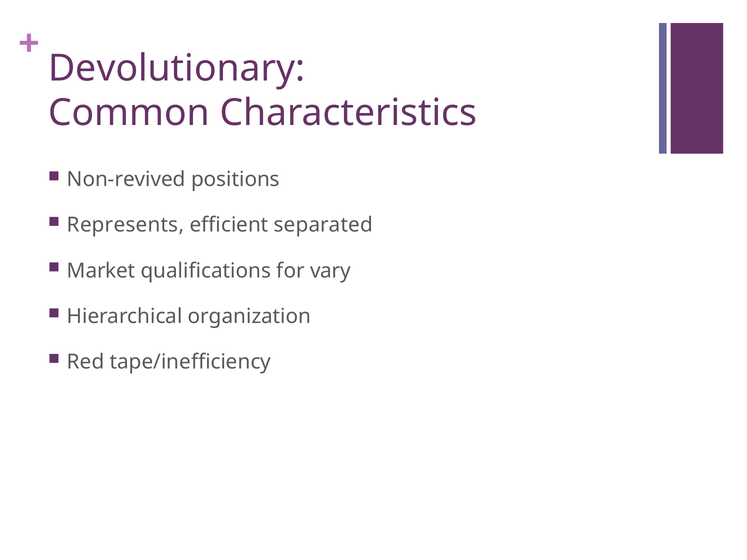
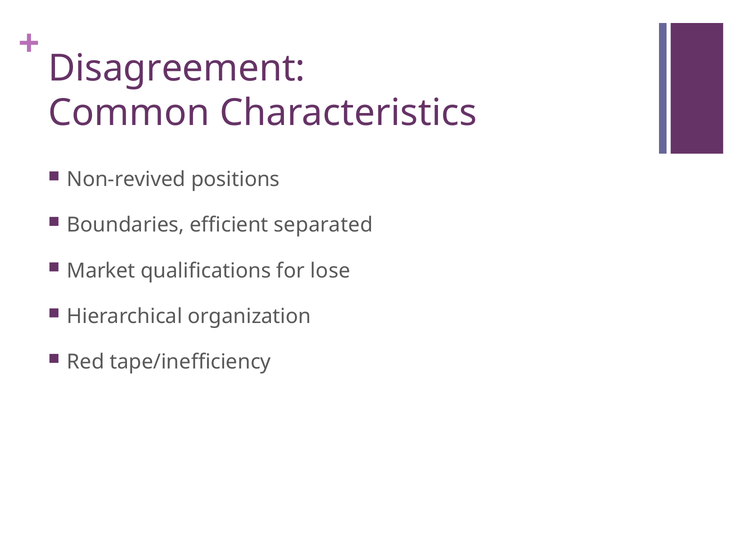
Devolutionary: Devolutionary -> Disagreement (177, 68)
Represents: Represents -> Boundaries (126, 225)
vary: vary -> lose (330, 271)
